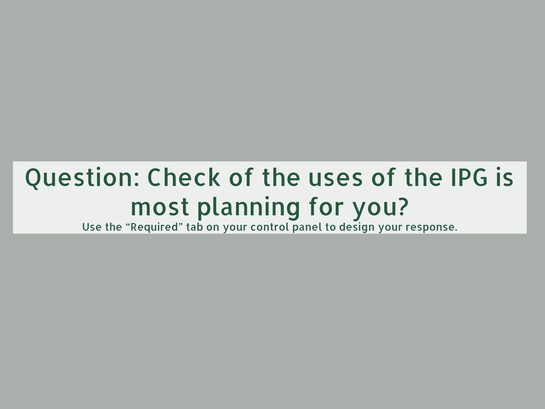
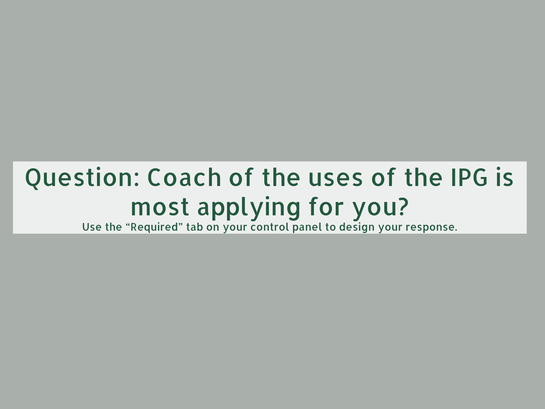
Check: Check -> Coach (184, 178)
planning: planning -> applying (249, 207)
